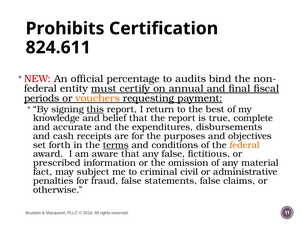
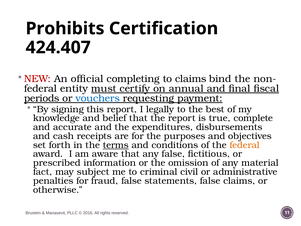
824.611: 824.611 -> 424.407 (58, 47)
percentage: percentage -> completing (133, 79)
to audits: audits -> claims (191, 79)
vouchers colour: orange -> blue (98, 98)
this underline: present -> none (95, 109)
return: return -> legally (160, 109)
